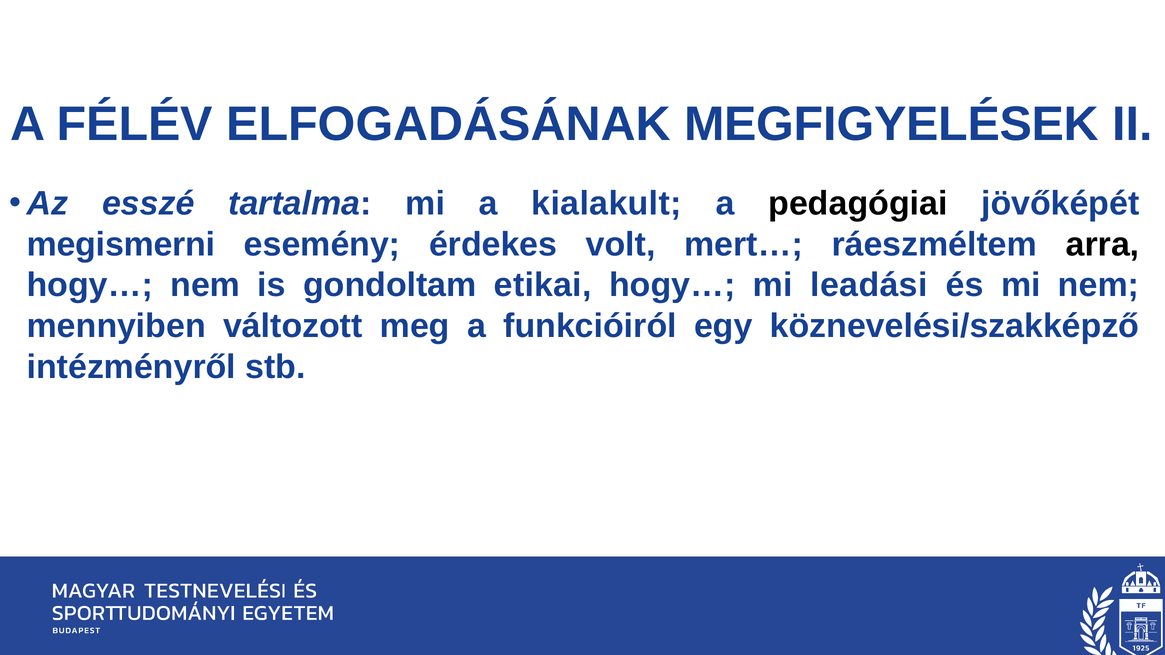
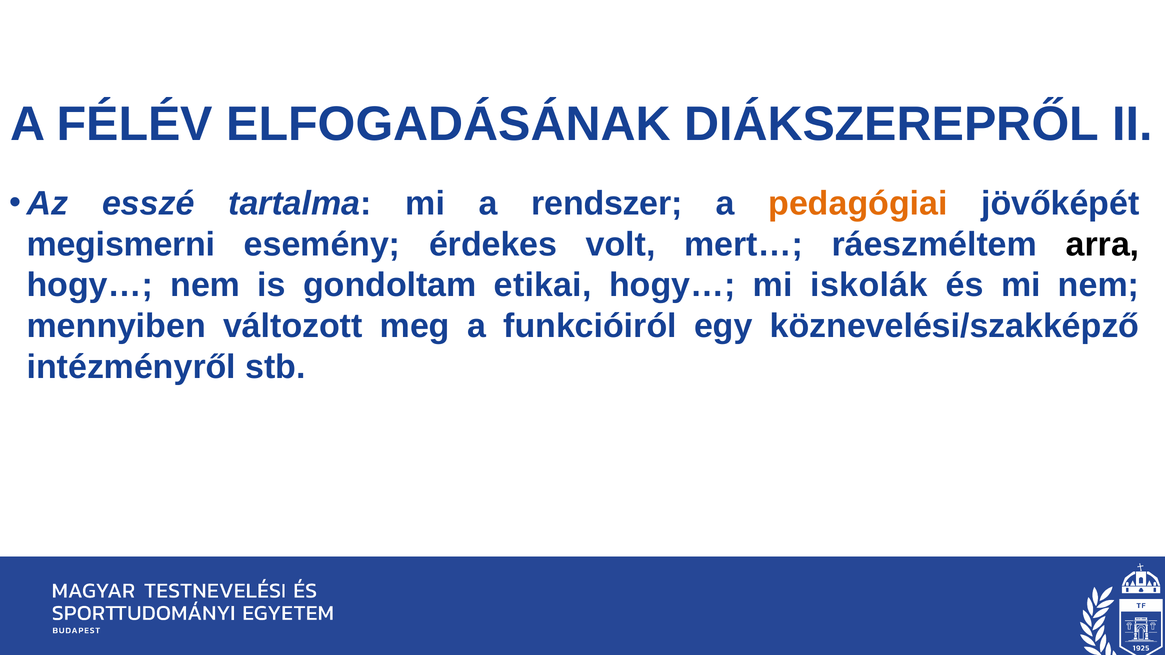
MEGFIGYELÉSEK: MEGFIGYELÉSEK -> DIÁKSZEREPRŐL (891, 124)
kialakult: kialakult -> rendszer (607, 204)
pedagógiai colour: black -> orange (858, 204)
leadási: leadási -> iskolák (869, 285)
